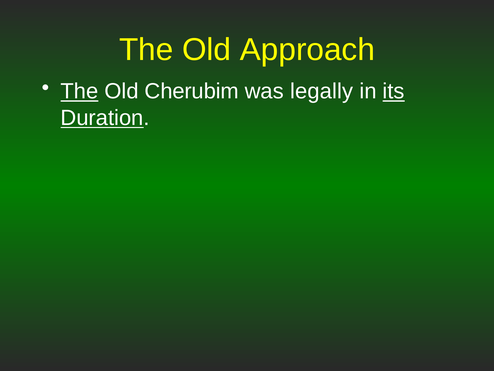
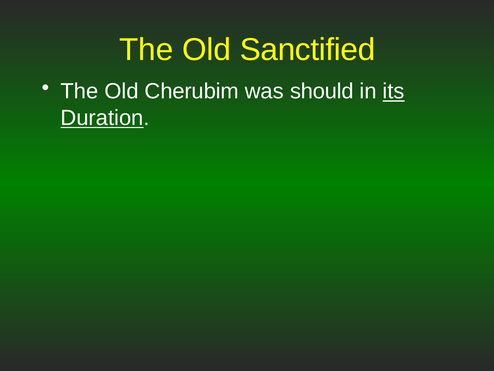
Approach: Approach -> Sanctified (308, 50)
The underline: present -> none (79, 91)
legally: legally -> should (322, 91)
